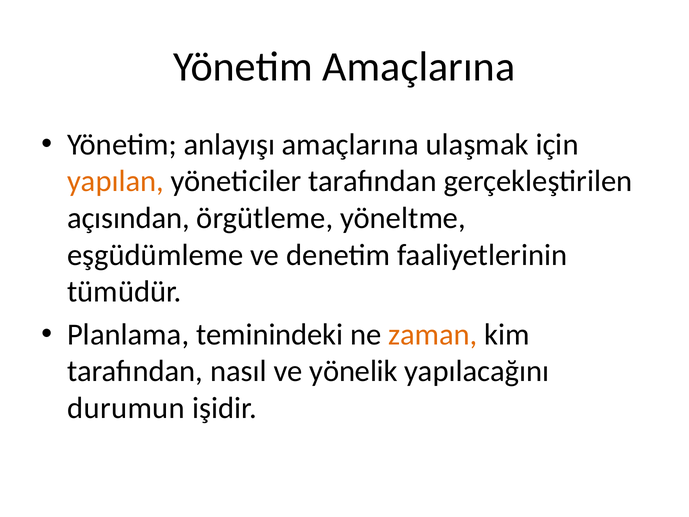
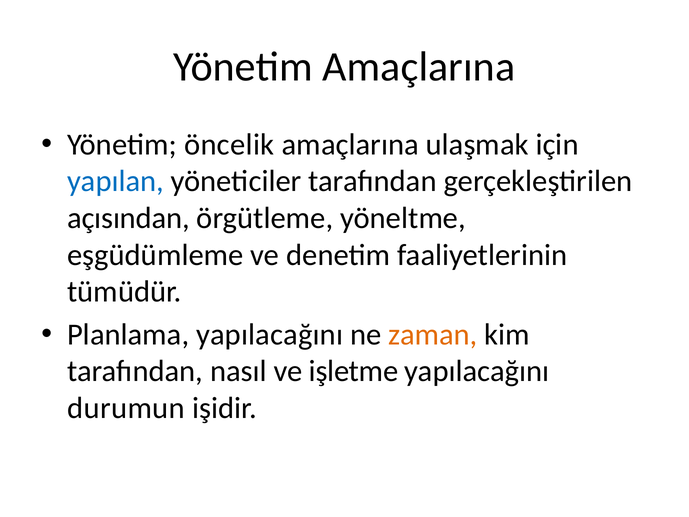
anlayışı: anlayışı -> öncelik (229, 145)
yapılan colour: orange -> blue (115, 181)
Planlama teminindeki: teminindeki -> yapılacağını (270, 334)
yönelik: yönelik -> işletme (354, 371)
